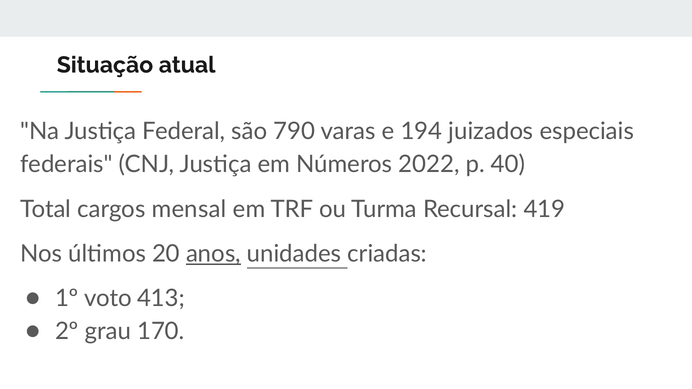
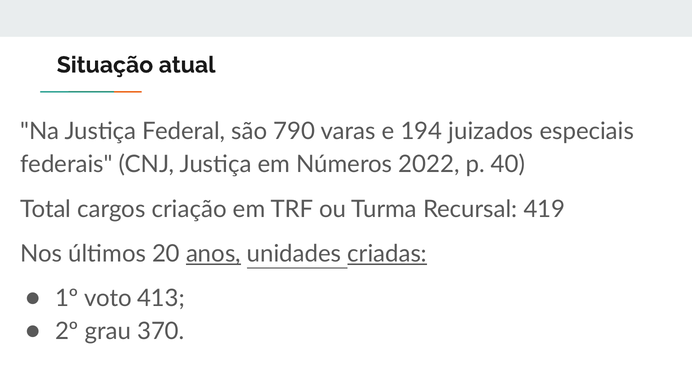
mensal: mensal -> criação (189, 209)
criadas underline: none -> present (387, 254)
170: 170 -> 370 (161, 332)
